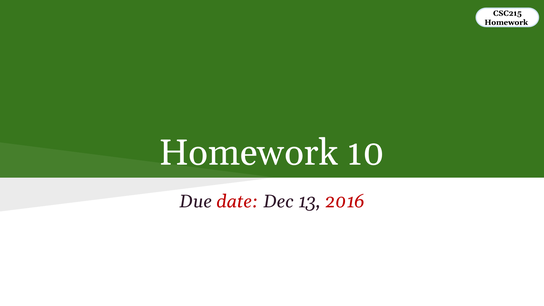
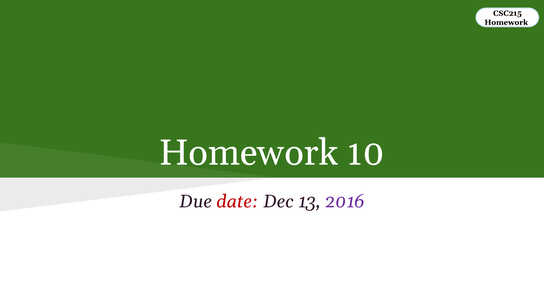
2016 colour: red -> purple (345, 202)
